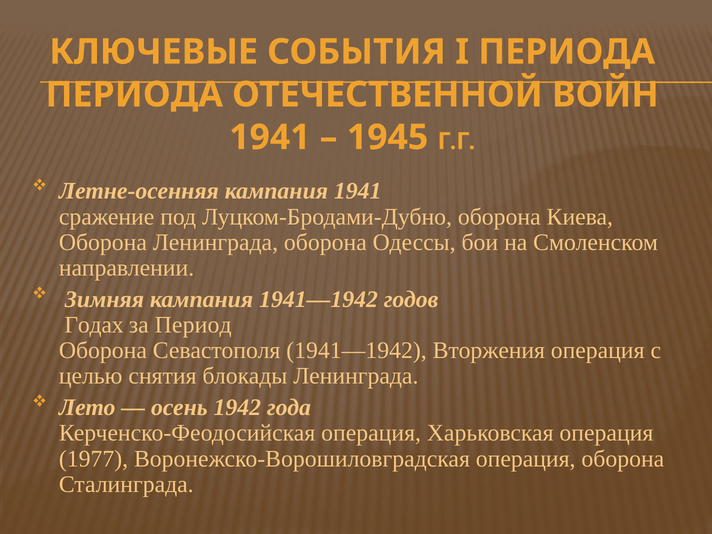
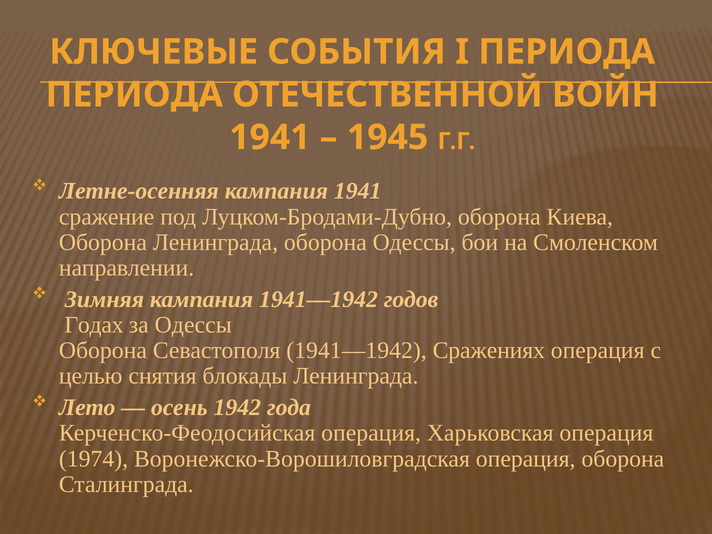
за Период: Период -> Одессы (193, 325)
Вторжения: Вторжения -> Сражениях (489, 351)
1977: 1977 -> 1974 (94, 459)
